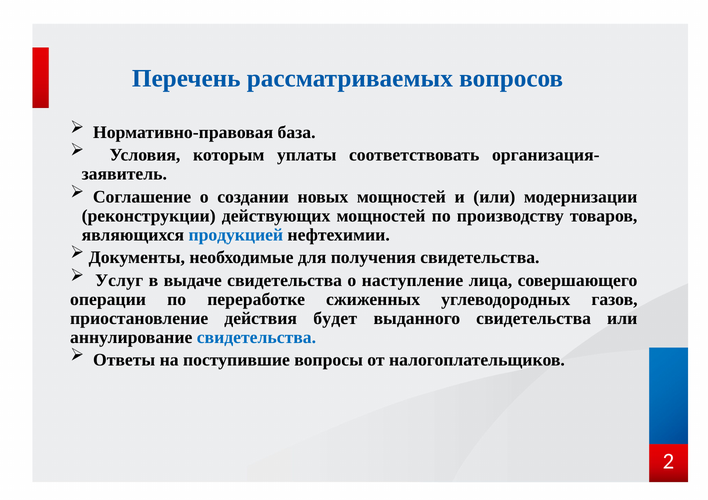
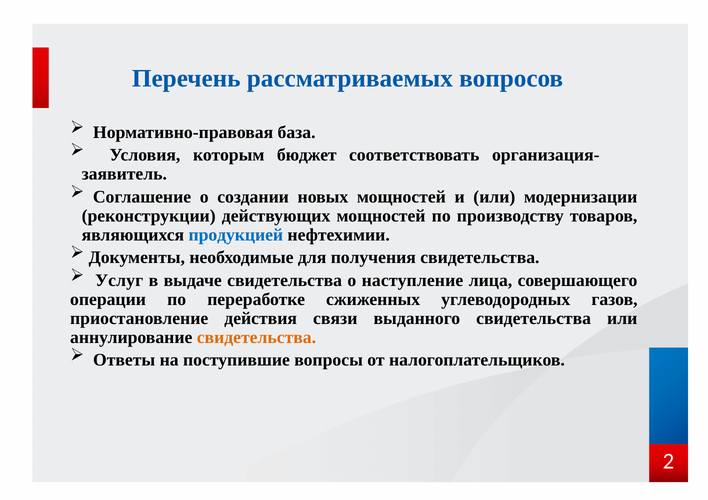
уплаты: уплаты -> бюджет (307, 155)
будет: будет -> связи (335, 319)
свидетельства colour: blue -> orange (256, 338)
